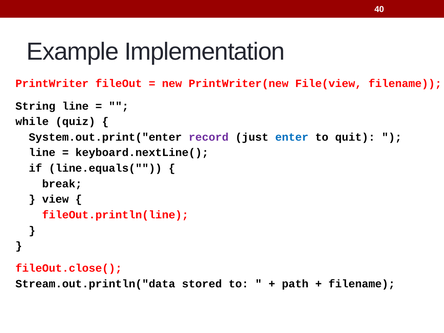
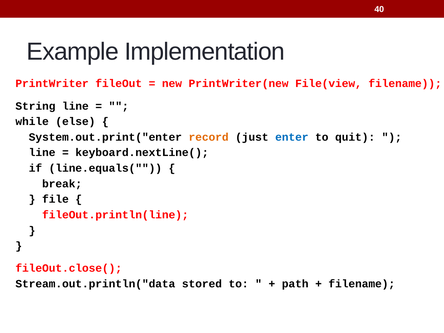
quiz: quiz -> else (75, 122)
record colour: purple -> orange (209, 137)
view: view -> file (55, 199)
